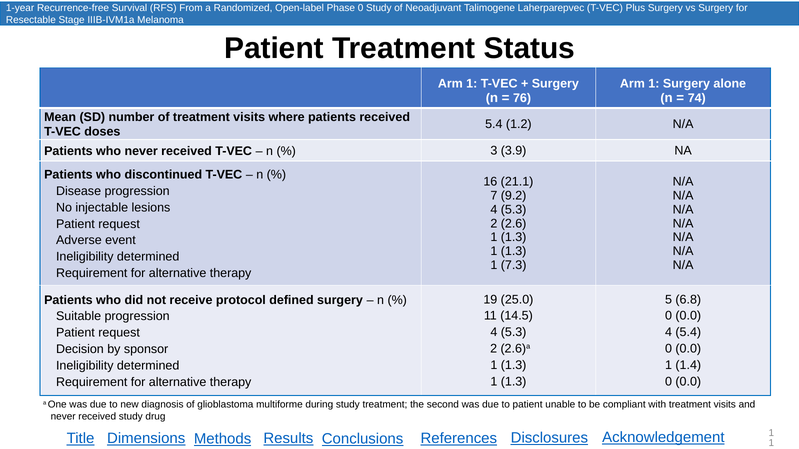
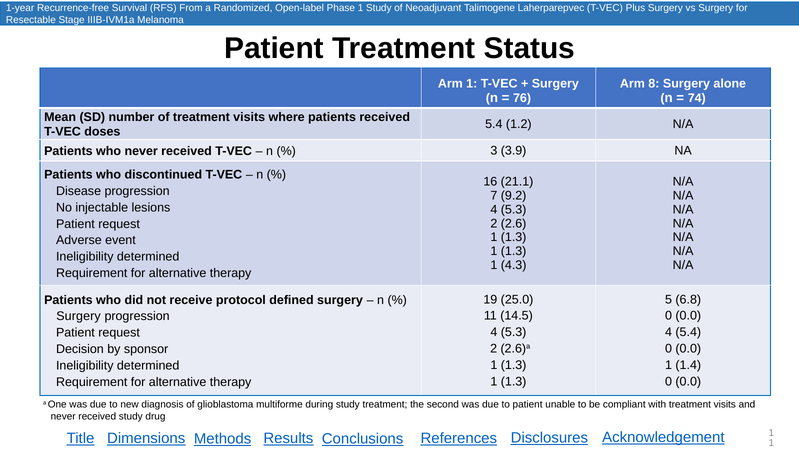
Phase 0: 0 -> 1 (361, 8)
1: 1 -> 8 (654, 83)
7.3: 7.3 -> 4.3 (514, 265)
Suitable: Suitable -> Surgery (79, 317)
